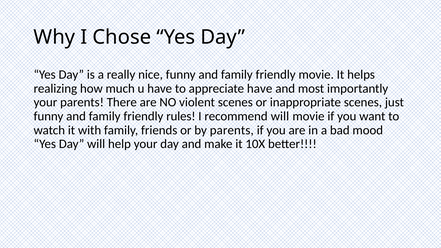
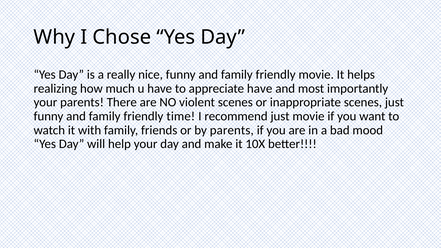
rules: rules -> time (181, 116)
recommend will: will -> just (280, 116)
